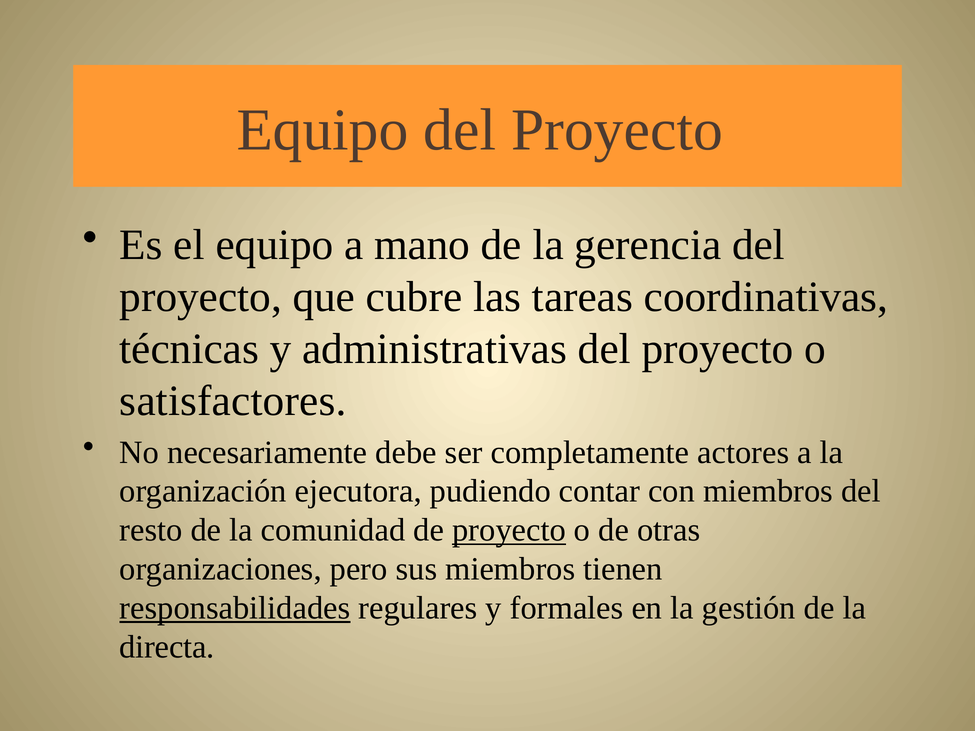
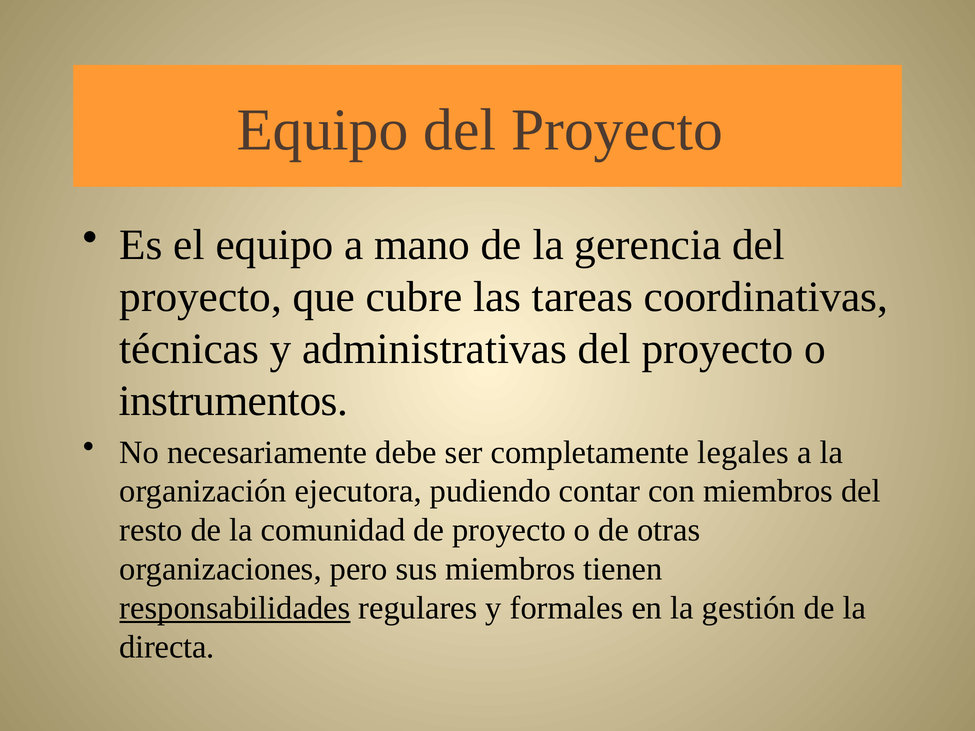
satisfactores: satisfactores -> instrumentos (233, 401)
actores: actores -> legales (743, 452)
proyecto underline: present -> none (509, 530)
